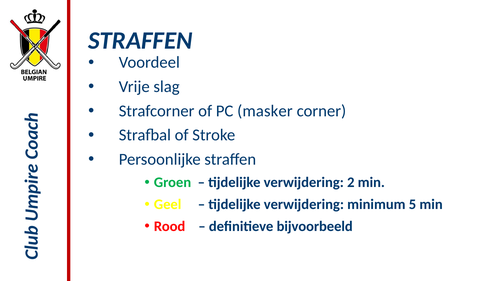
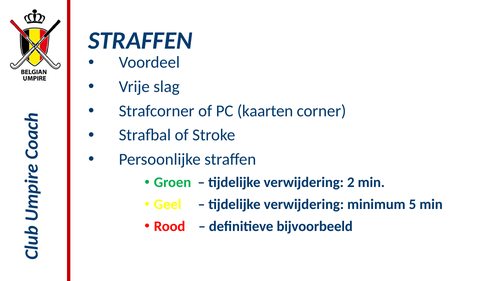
masker: masker -> kaarten (265, 111)
